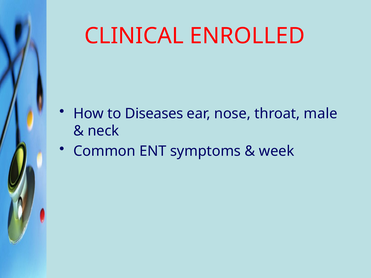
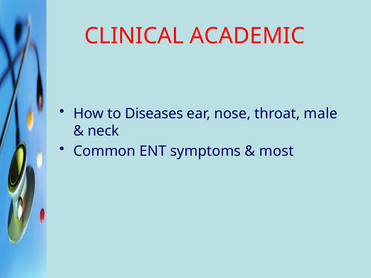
ENROLLED: ENROLLED -> ACADEMIC (247, 36)
week: week -> most (277, 151)
